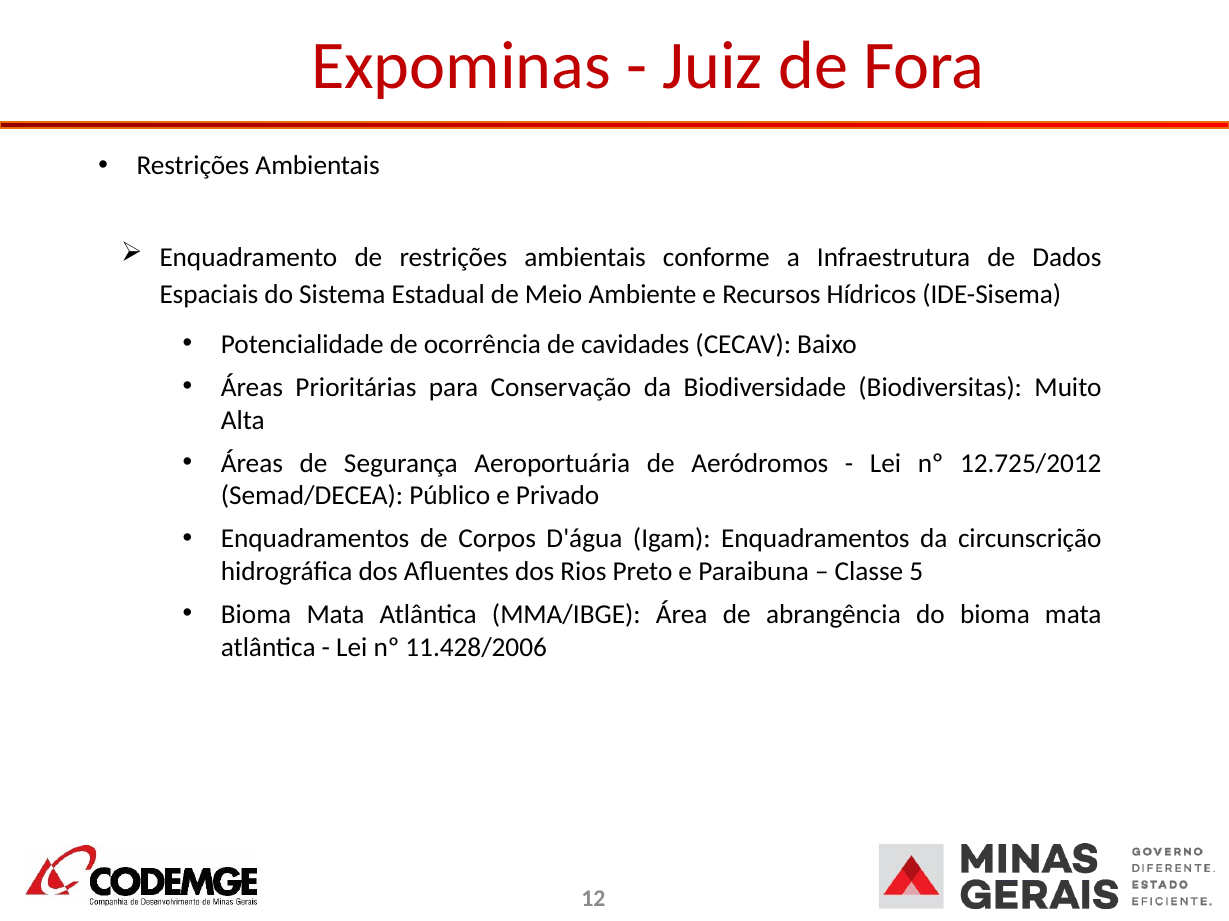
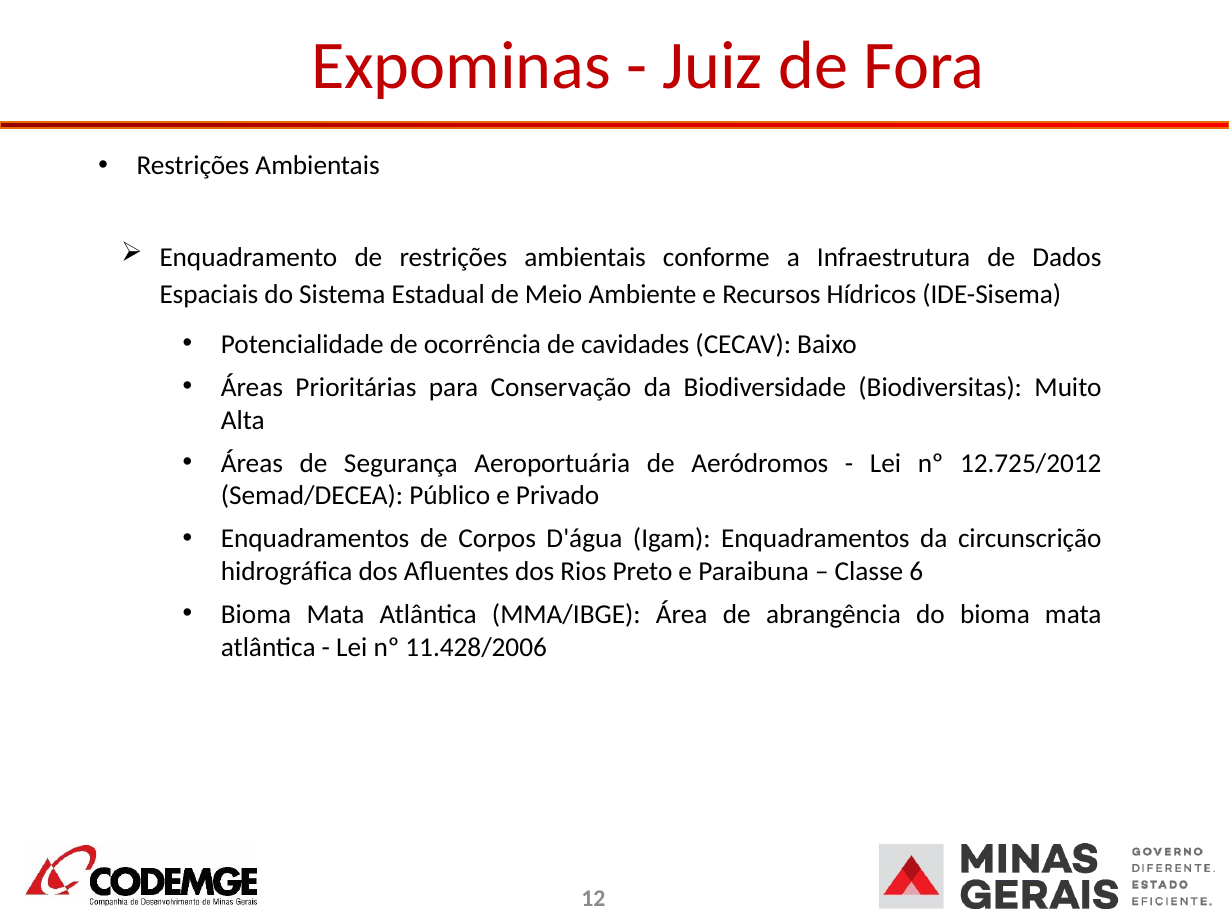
5: 5 -> 6 (916, 572)
